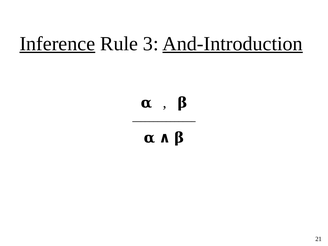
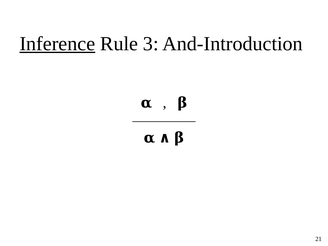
And-Introduction underline: present -> none (233, 44)
